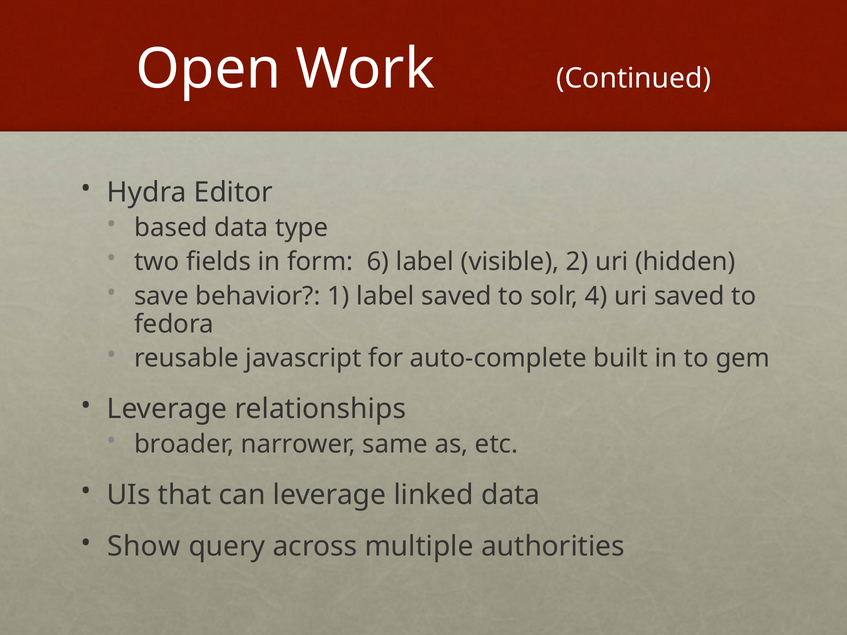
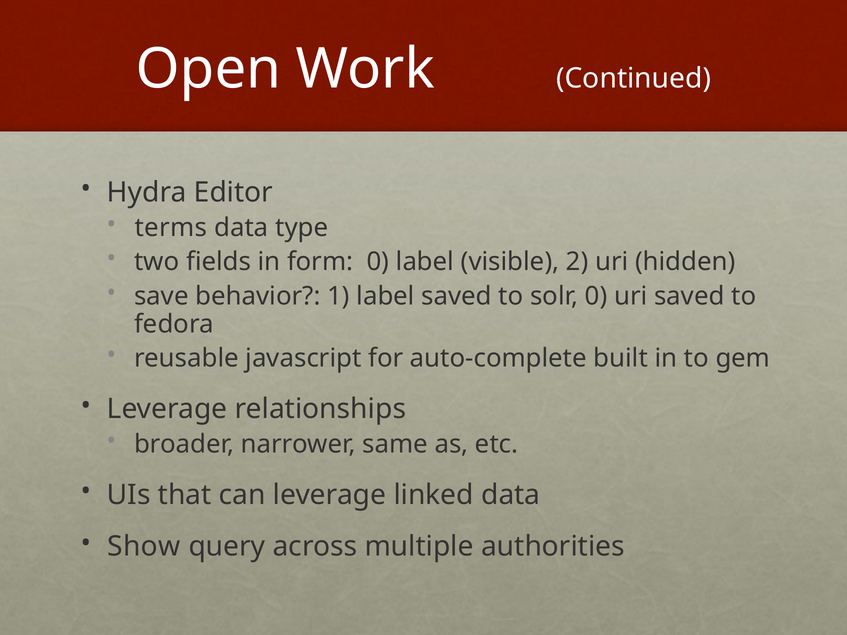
based: based -> terms (171, 228)
form 6: 6 -> 0 (378, 262)
solr 4: 4 -> 0 (596, 296)
